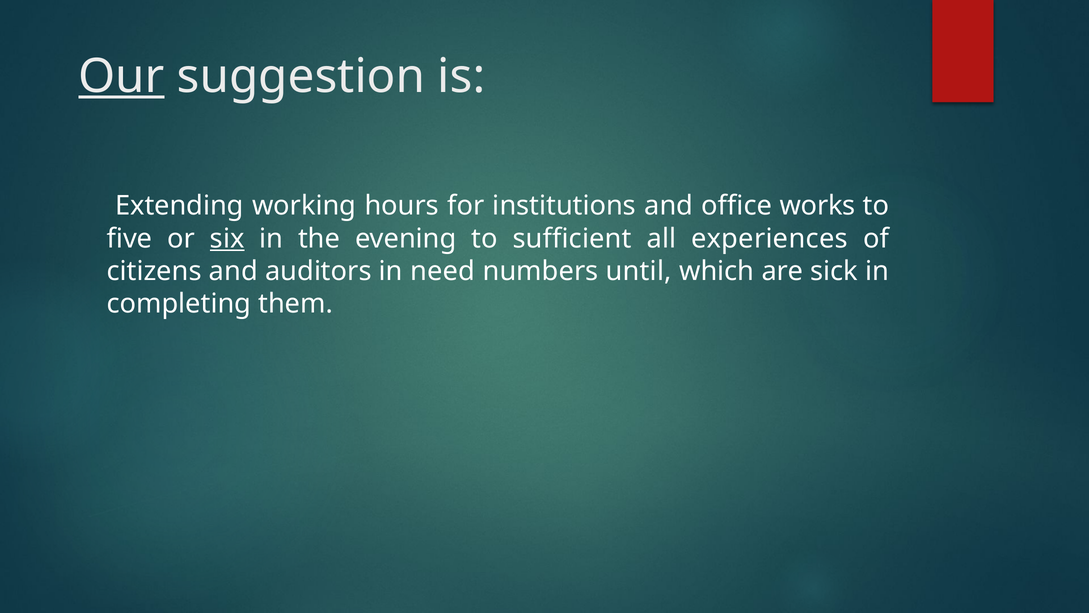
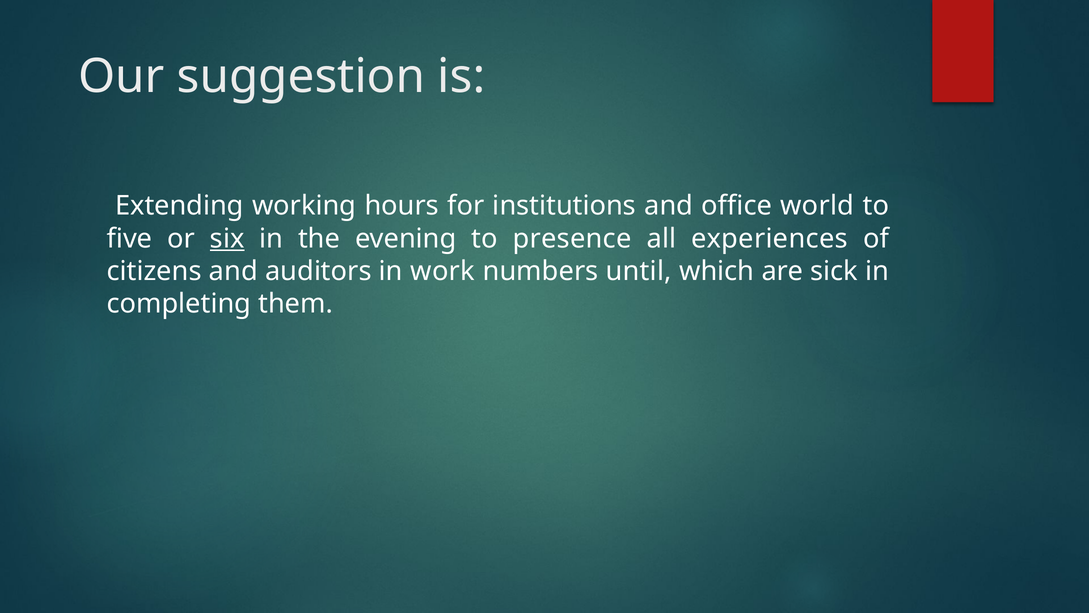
Our underline: present -> none (121, 76)
works: works -> world (817, 206)
sufficient: sufficient -> presence (572, 238)
need: need -> work (443, 271)
